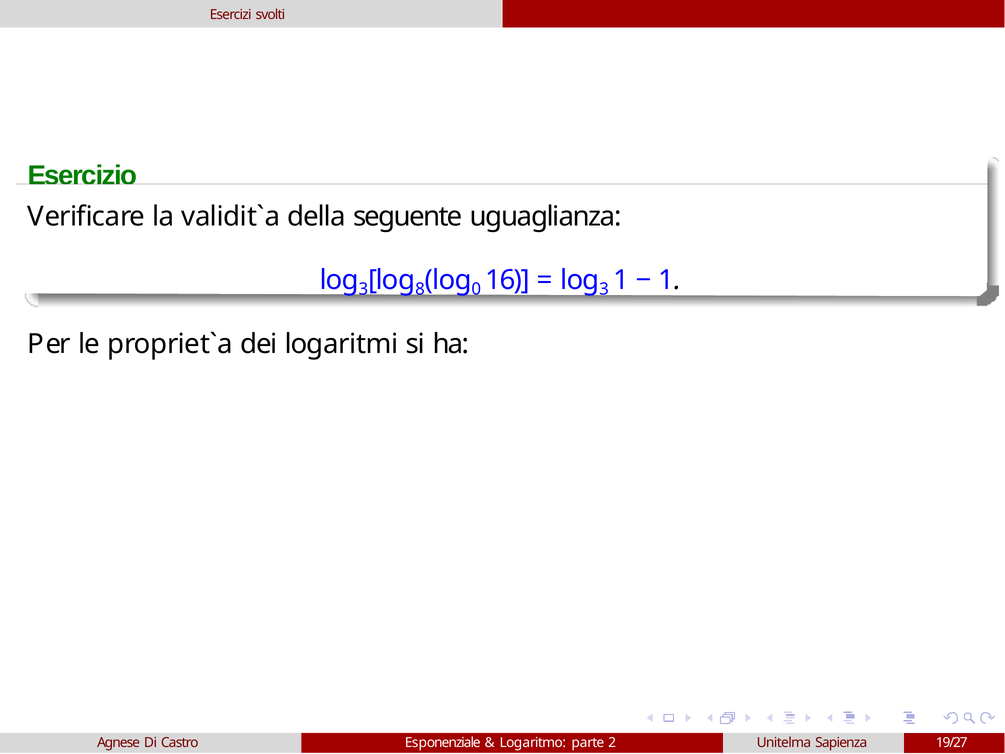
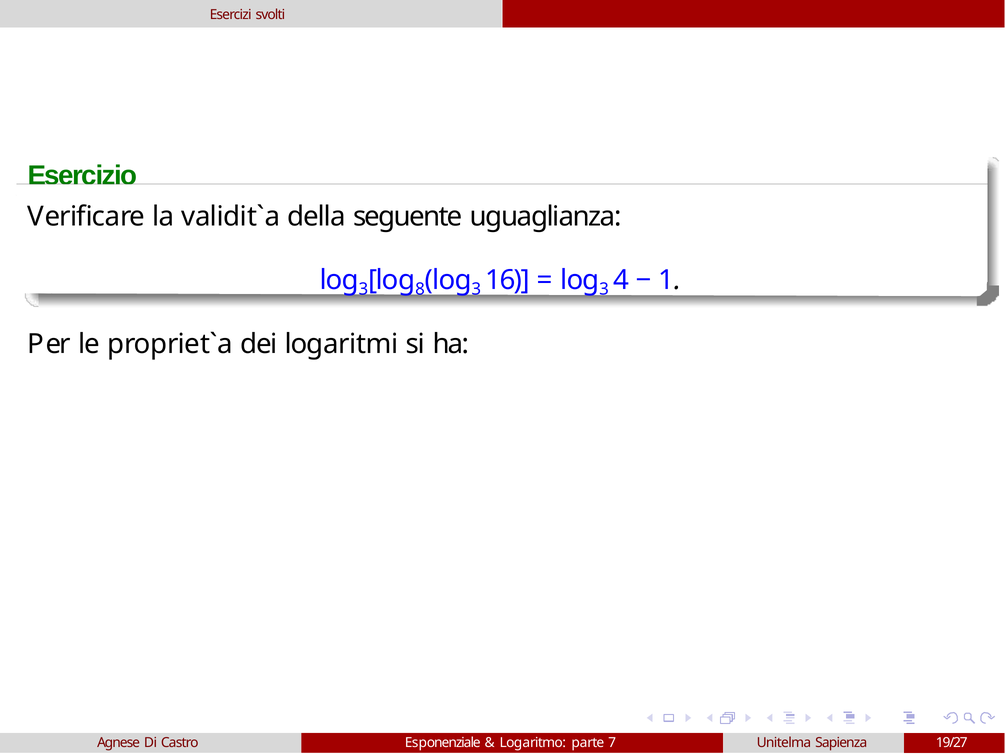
0: 0 -> 3 (476, 289)
1: 1 -> 4 (621, 280)
2: 2 -> 7 (612, 743)
